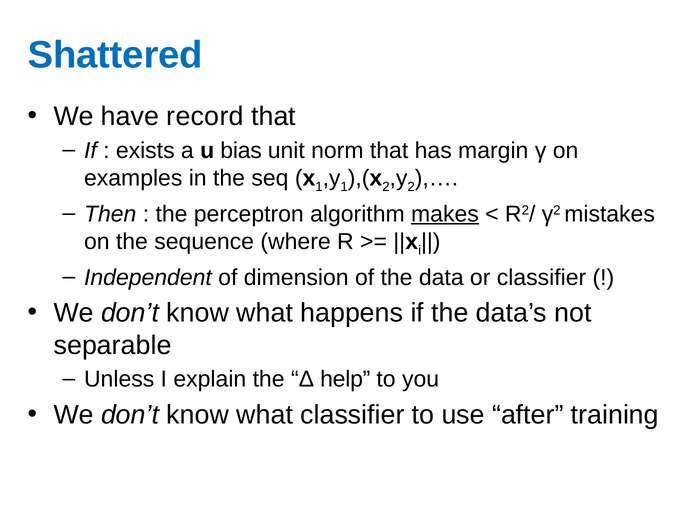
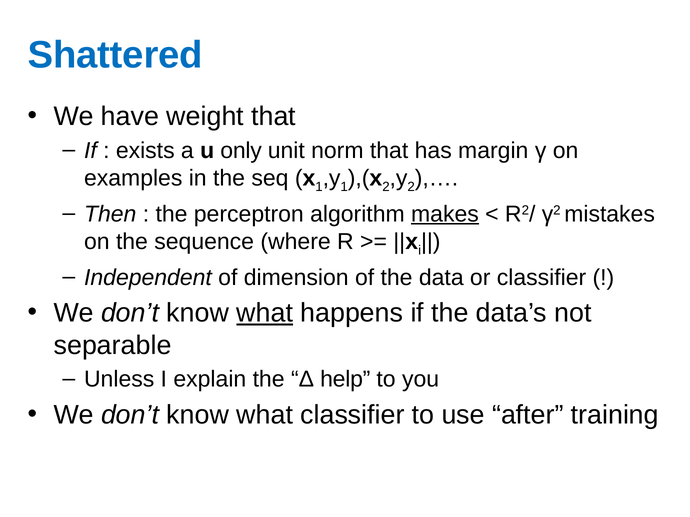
record: record -> weight (205, 116)
bias: bias -> only (241, 151)
what underline: none -> present (265, 313)
